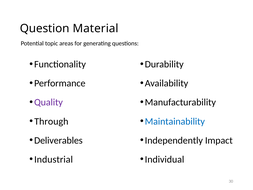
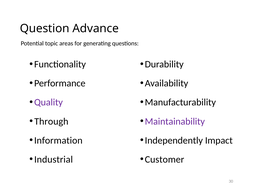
Material: Material -> Advance (96, 28)
Maintainability colour: blue -> purple (175, 121)
Deliverables: Deliverables -> Information (58, 140)
Individual: Individual -> Customer (165, 159)
